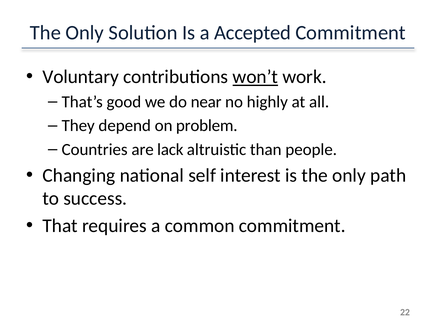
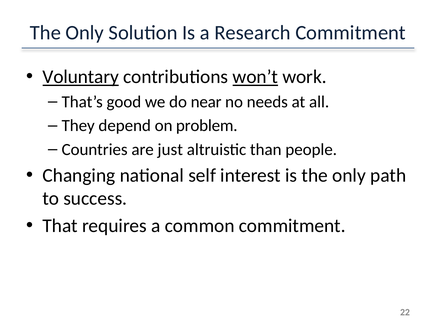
Accepted: Accepted -> Research (253, 33)
Voluntary underline: none -> present (81, 77)
highly: highly -> needs (267, 102)
lack: lack -> just (170, 149)
